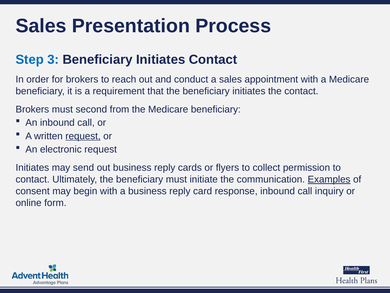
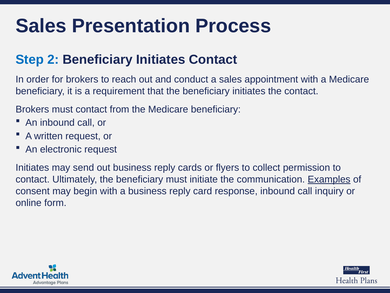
3: 3 -> 2 (53, 59)
must second: second -> contact (91, 109)
request underline: present -> none (83, 136)
